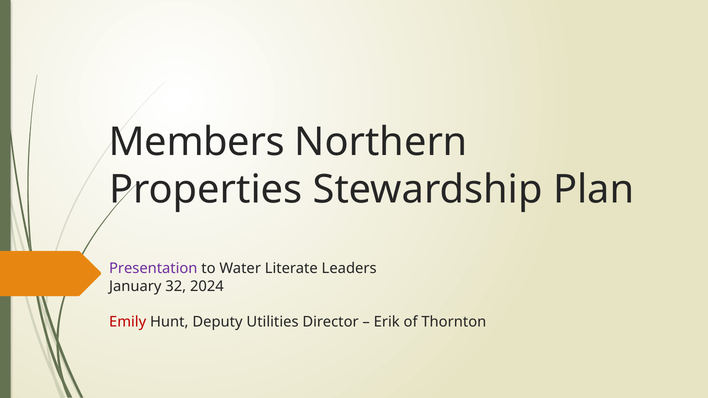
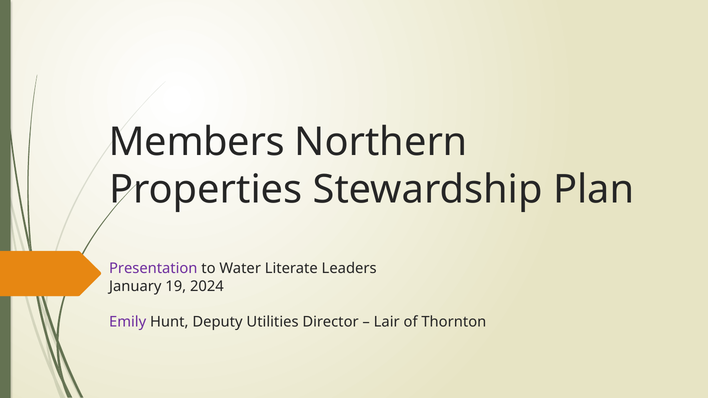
32: 32 -> 19 (176, 286)
Emily colour: red -> purple (128, 322)
Erik: Erik -> Lair (387, 322)
